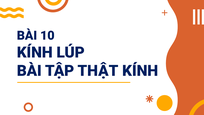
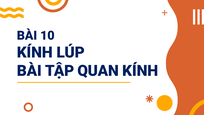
THẬT: THẬT -> QUAN (98, 71)
